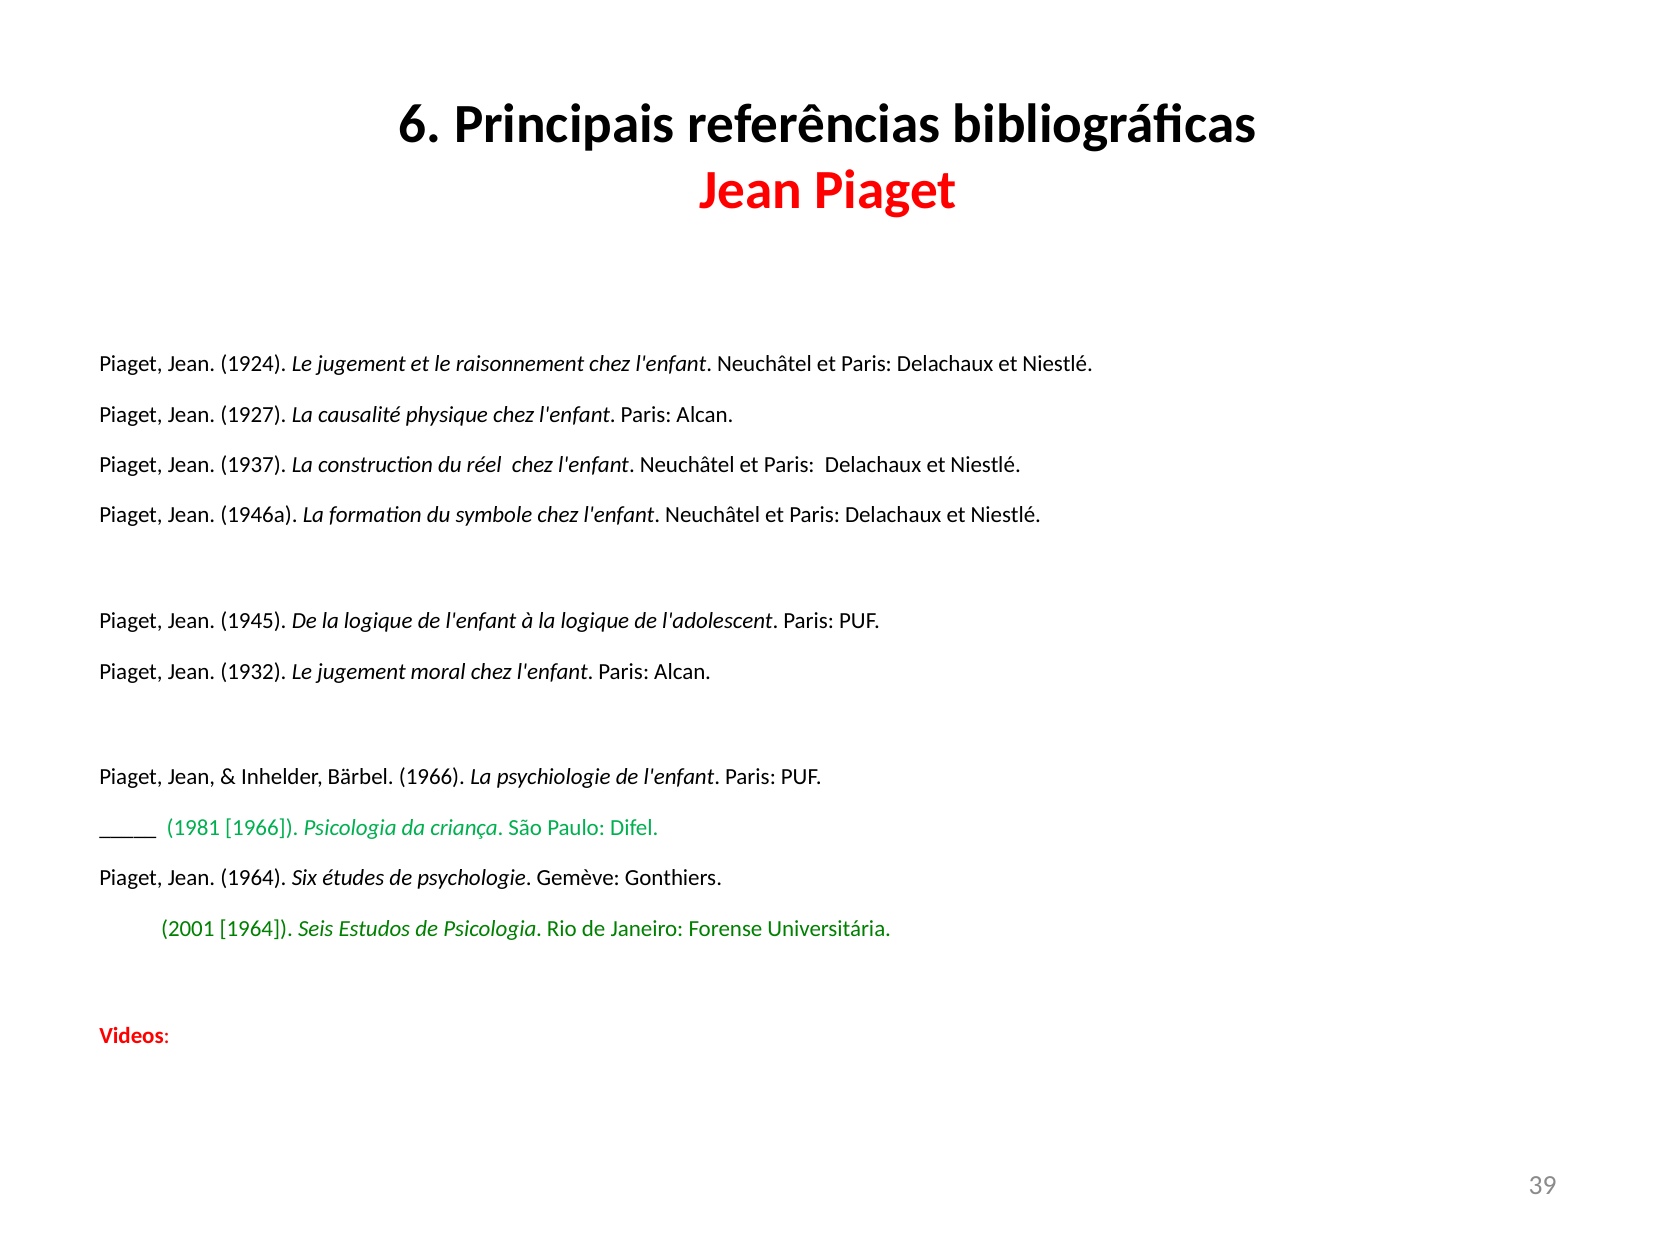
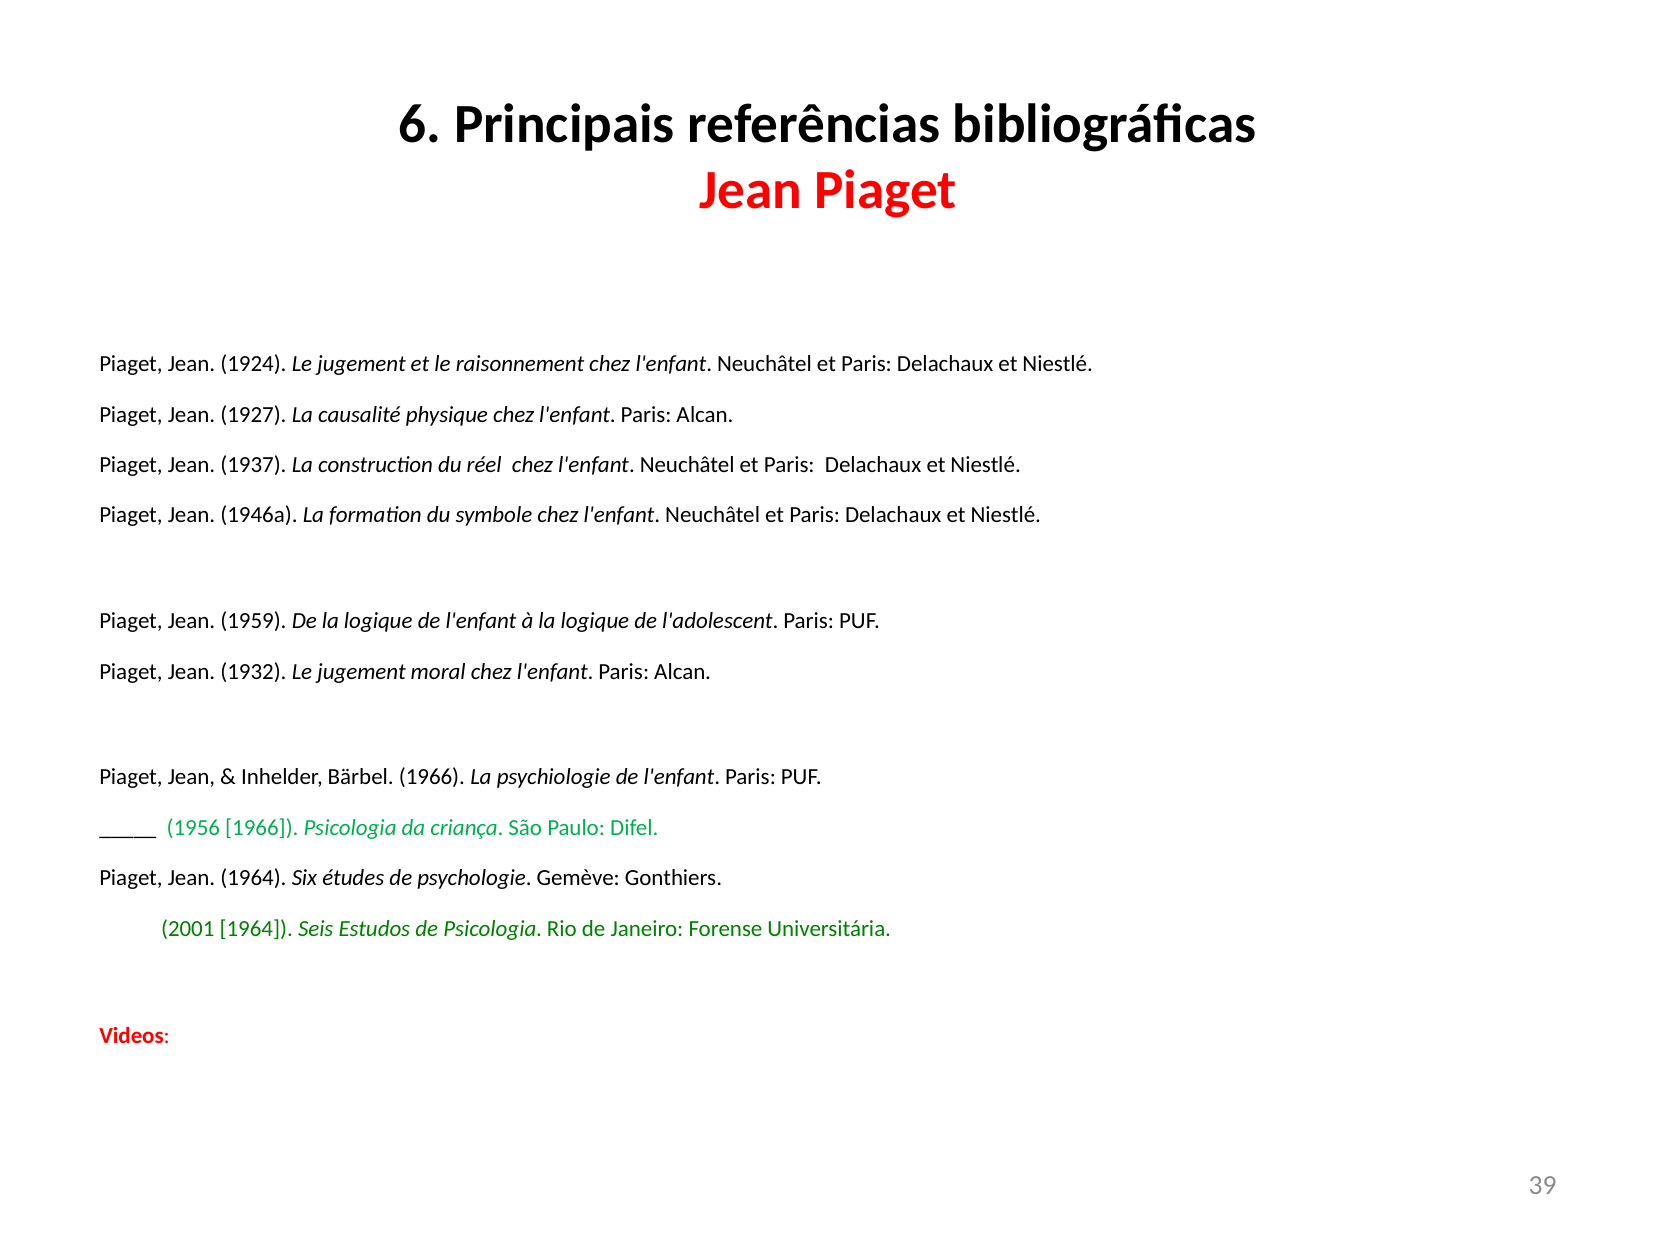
1945: 1945 -> 1959 (253, 621)
1981: 1981 -> 1956 (193, 828)
